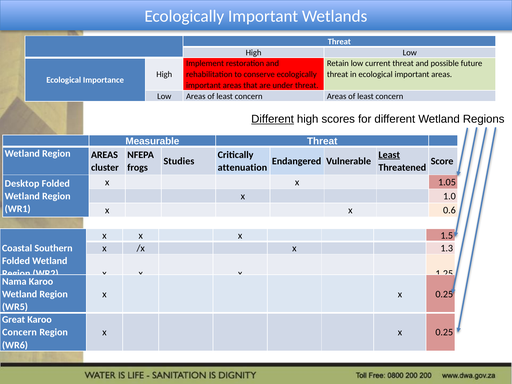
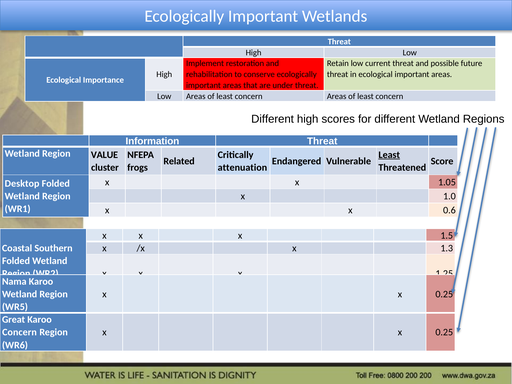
Different underline: present -> none (273, 119)
Measurable: Measurable -> Information (152, 141)
Region AREAS: AREAS -> VALUE (104, 155)
Studies: Studies -> Related (179, 161)
